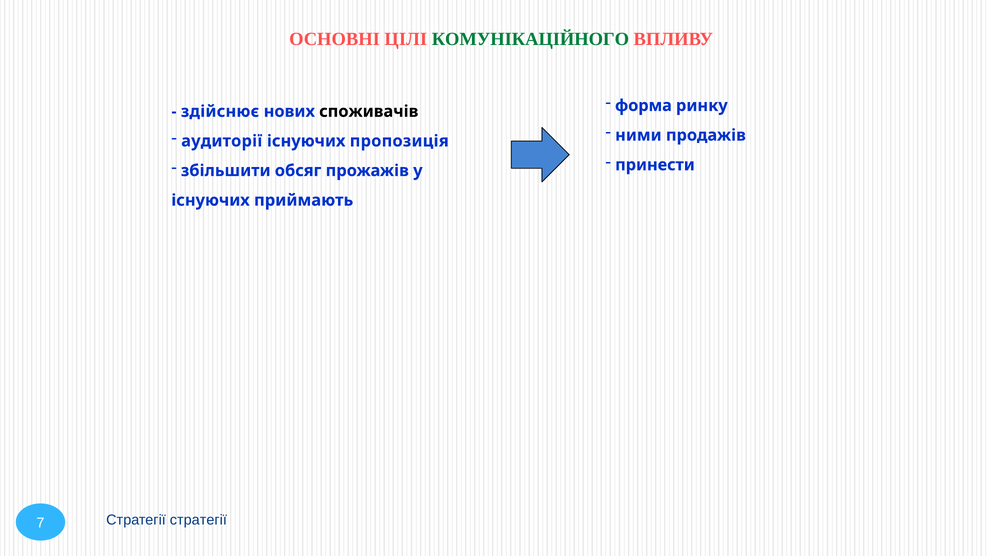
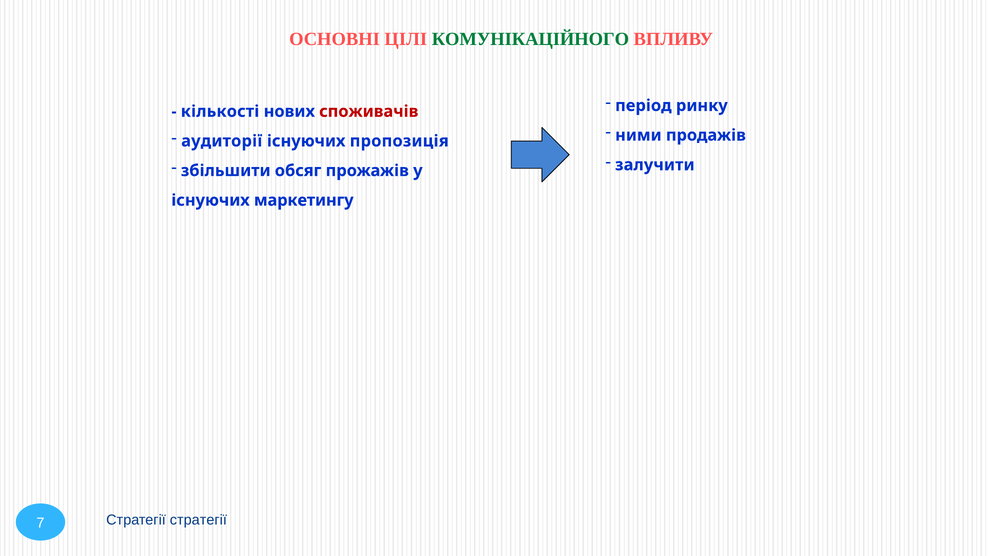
форма: форма -> період (643, 106)
здійснює: здійснює -> кількості (220, 111)
споживачів colour: black -> red (369, 111)
принести: принести -> залучити (655, 165)
приймають: приймають -> маркетингу (304, 200)
